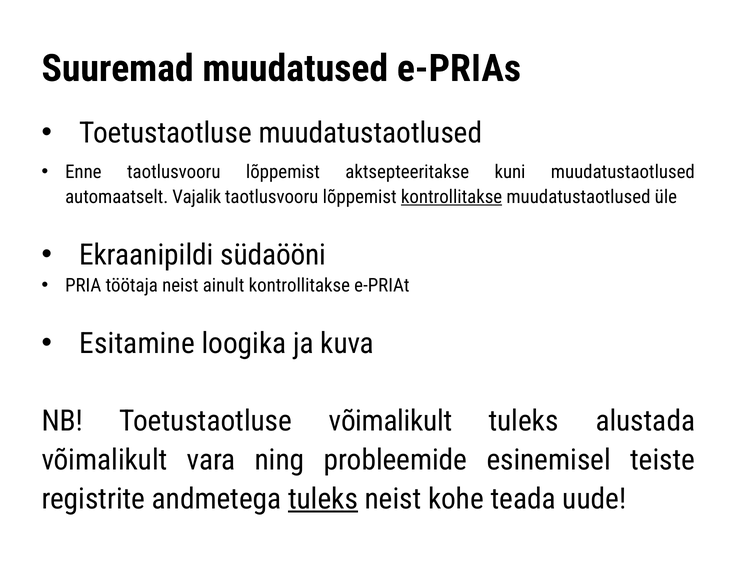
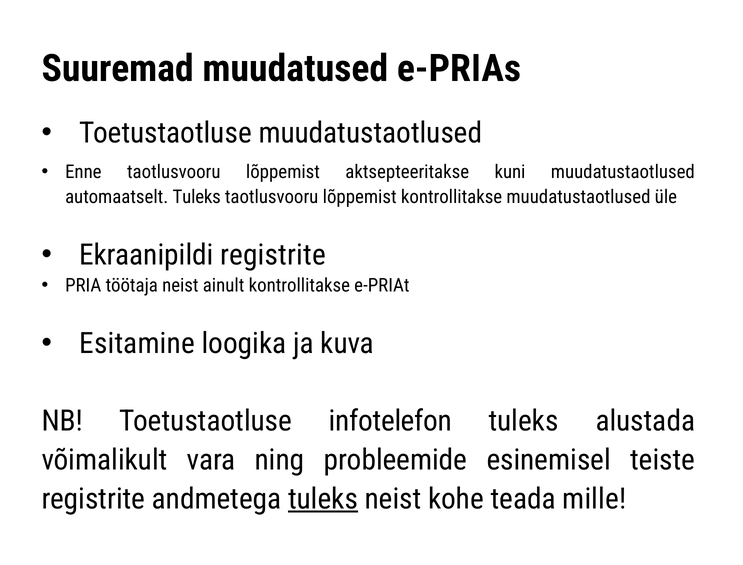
automaatselt Vajalik: Vajalik -> Tuleks (197, 197)
kontrollitakse underline: present -> none (452, 197)
Ekraanipildi südaööni: südaööni -> registrite (273, 255)
Toetustaotluse võimalikult: võimalikult -> infotelefon (390, 421)
uude: uude -> mille (594, 499)
